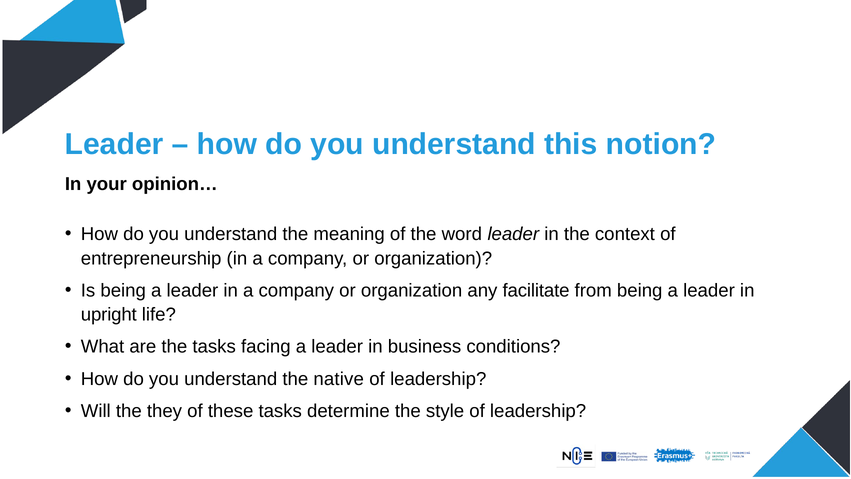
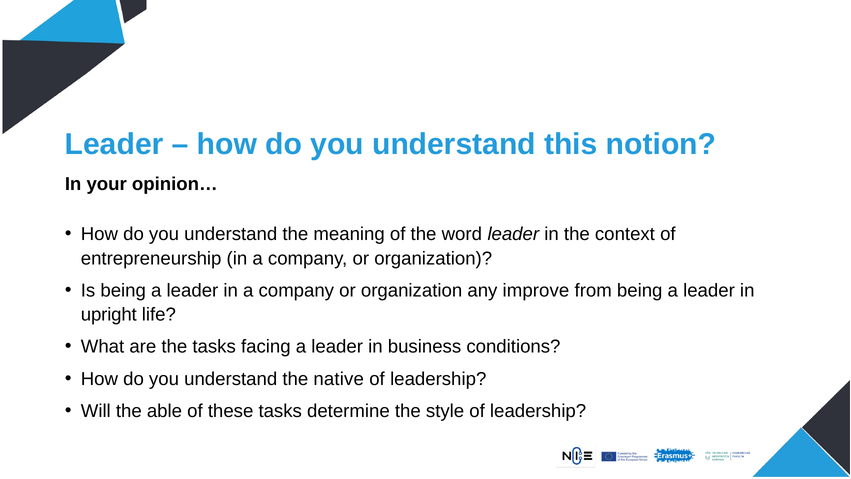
facilitate: facilitate -> improve (536, 290)
they: they -> able (164, 411)
